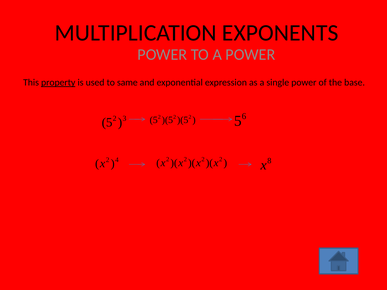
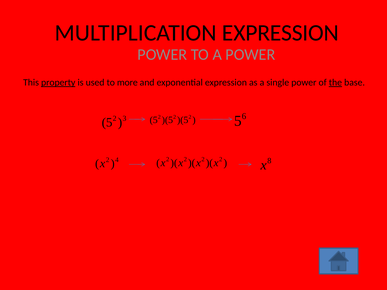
MULTIPLICATION EXPONENTS: EXPONENTS -> EXPRESSION (280, 33)
same: same -> more (127, 83)
the underline: none -> present (335, 83)
